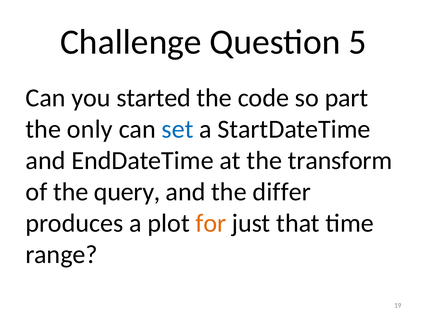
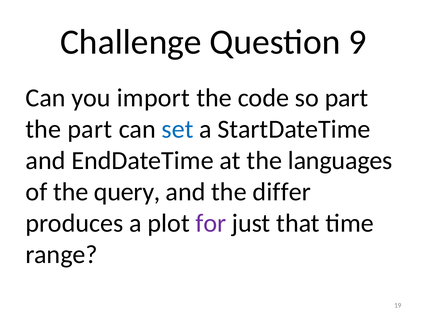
5: 5 -> 9 (358, 42)
started: started -> import (153, 98)
the only: only -> part (90, 129)
transform: transform -> languages (340, 161)
for colour: orange -> purple (211, 223)
